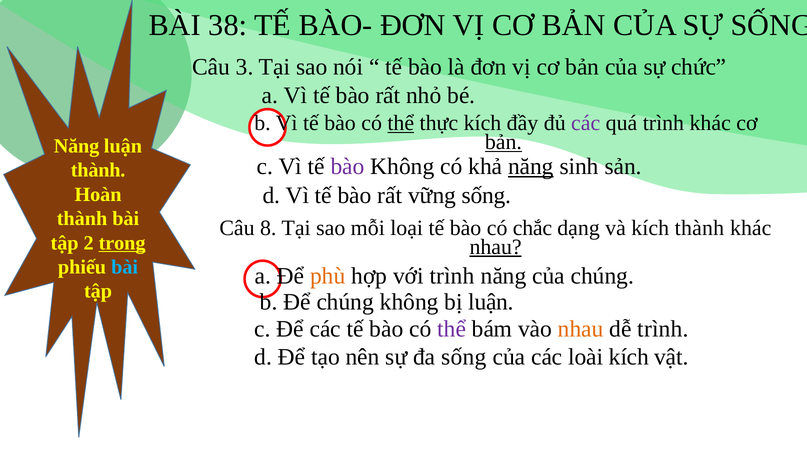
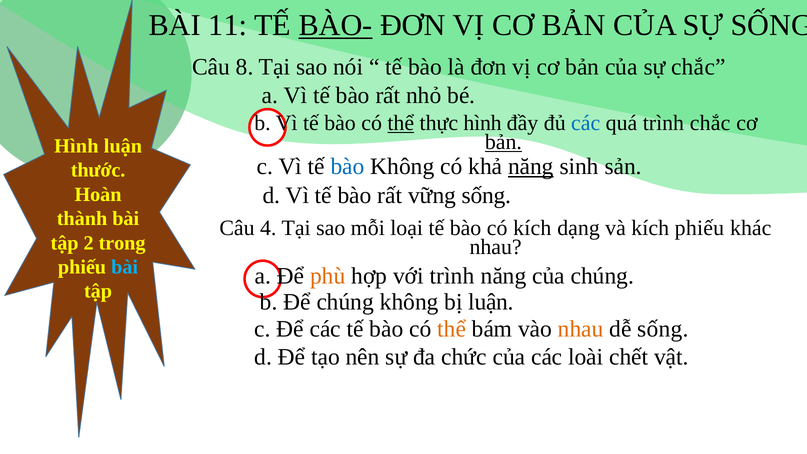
38: 38 -> 11 (228, 25)
BÀO- underline: none -> present (336, 25)
3: 3 -> 8 (245, 67)
sự chức: chức -> chắc (699, 67)
thực kích: kích -> hình (483, 123)
các colour: purple -> blue (586, 123)
trình khác: khác -> chắc (710, 123)
Năng: Năng -> Hình (76, 146)
bào colour: purple -> blue (348, 167)
thành: thành -> thước (98, 170)
8: 8 -> 4 (268, 228)
có chắc: chắc -> kích (532, 228)
kích thành: thành -> phiếu (699, 228)
trong underline: present -> none (122, 243)
nhau underline: present -> none (496, 247)
thể colour: purple -> orange (452, 329)
dễ trình: trình -> sống (663, 329)
đa sống: sống -> chức (464, 357)
loài kích: kích -> chết (629, 357)
